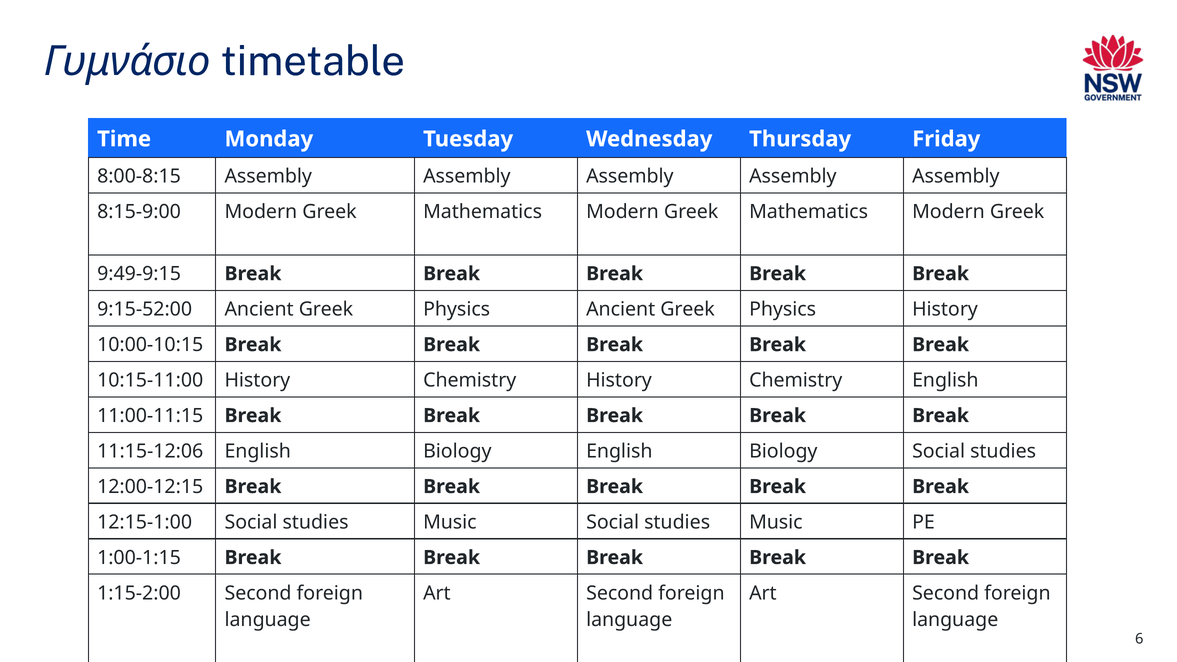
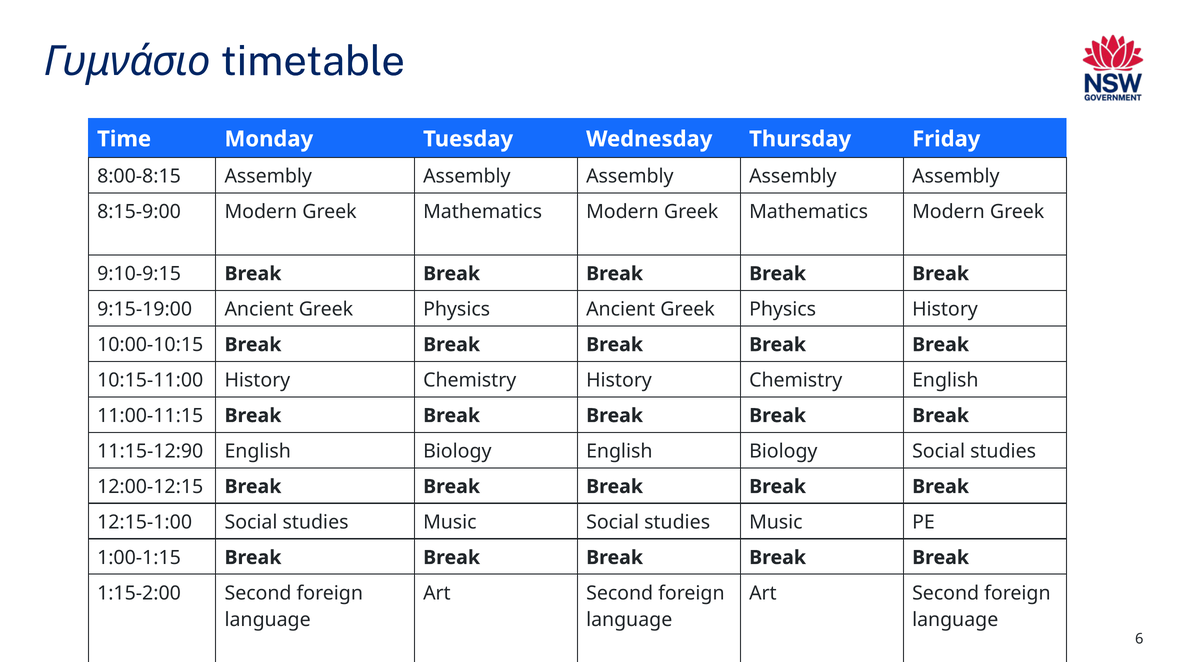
9:49-9:15: 9:49-9:15 -> 9:10-9:15 (139, 274)
9:15-52:00: 9:15-52:00 -> 9:15-19:00 (145, 309)
11:15-12:06: 11:15-12:06 -> 11:15-12:90 (150, 451)
